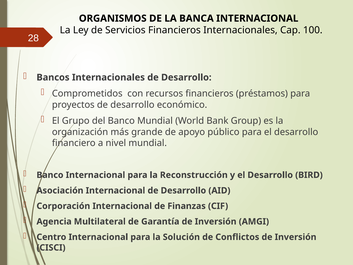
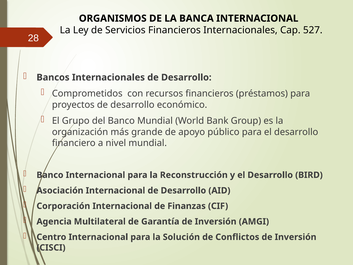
100: 100 -> 527 (313, 30)
